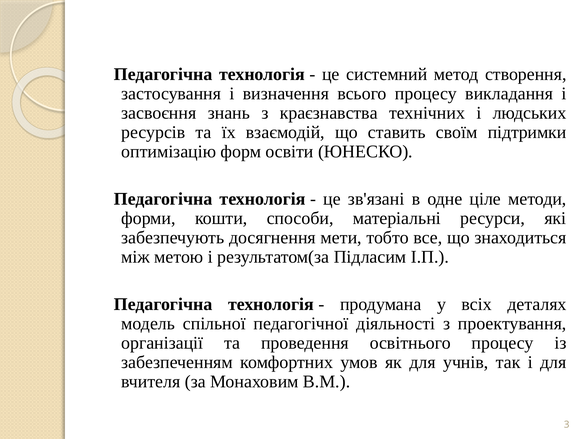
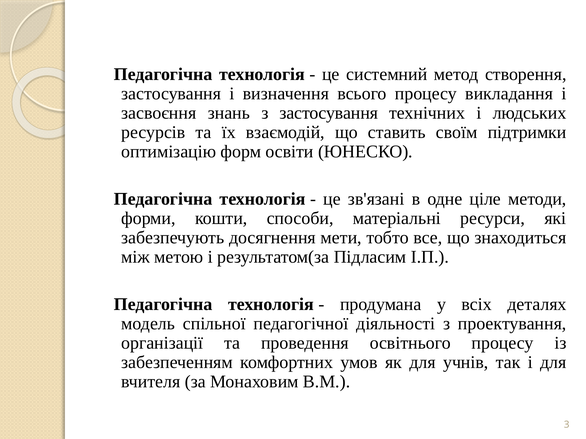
з краєзнавства: краєзнавства -> застосування (329, 113)
